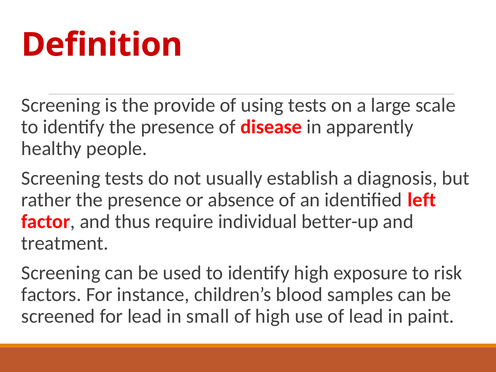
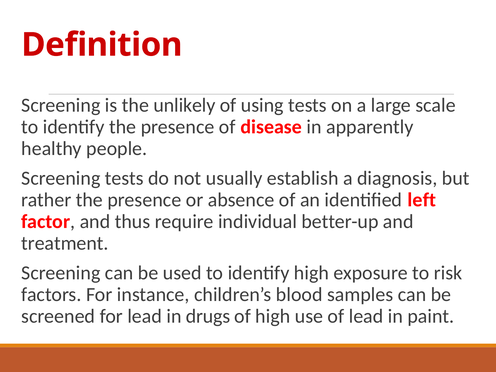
provide: provide -> unlikely (184, 105)
small: small -> drugs (208, 316)
